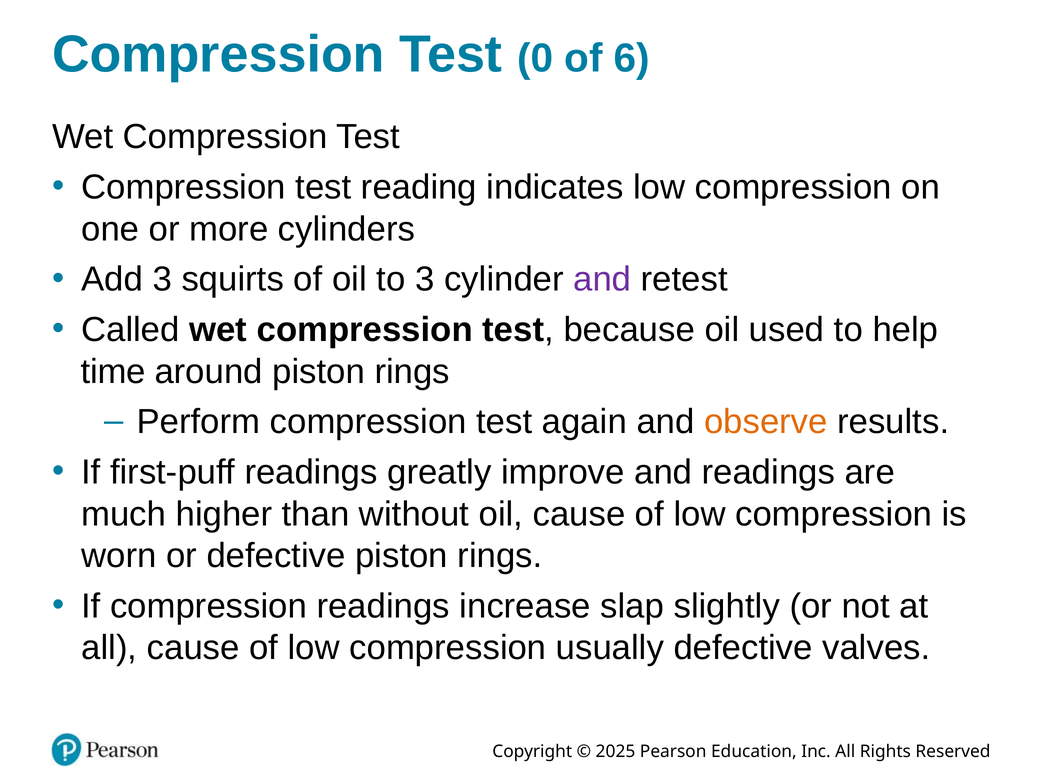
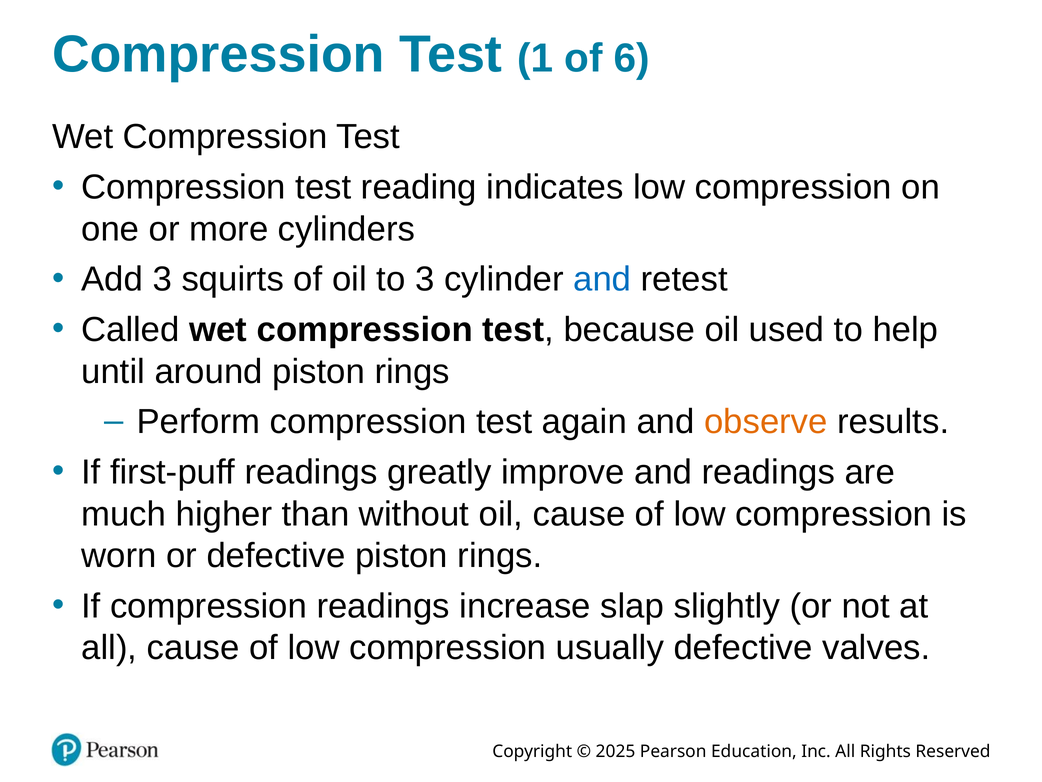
0: 0 -> 1 (535, 58)
and colour: purple -> blue (602, 279)
time: time -> until (113, 371)
